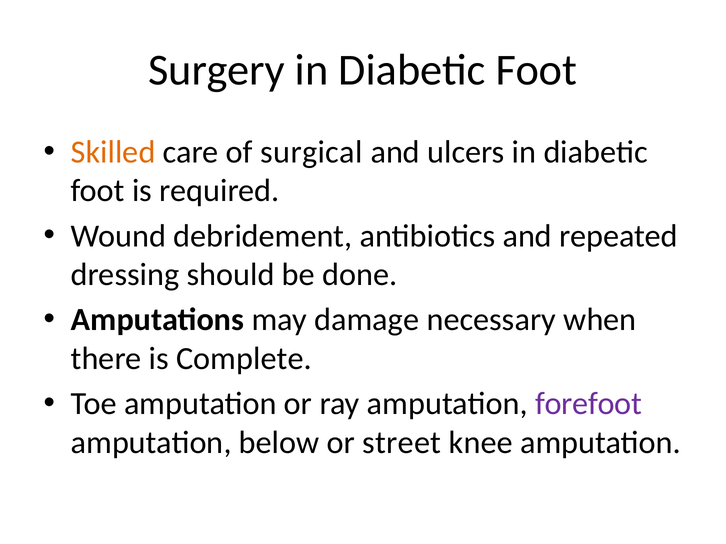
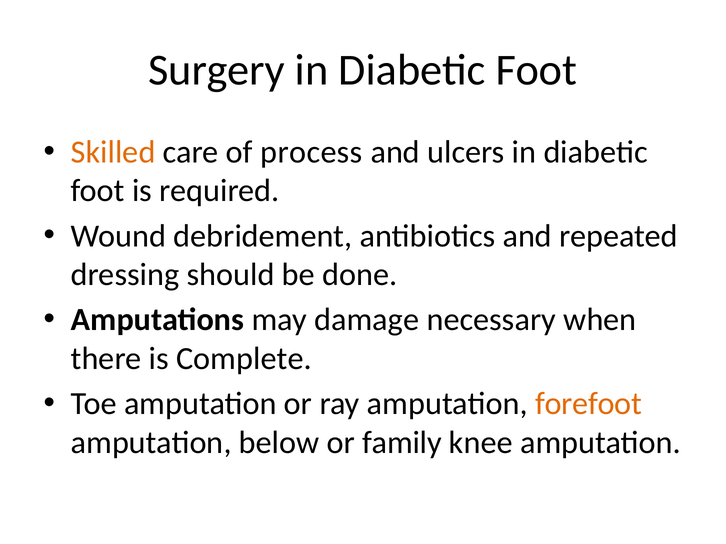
surgical: surgical -> process (311, 152)
forefoot colour: purple -> orange (589, 404)
street: street -> family (402, 443)
